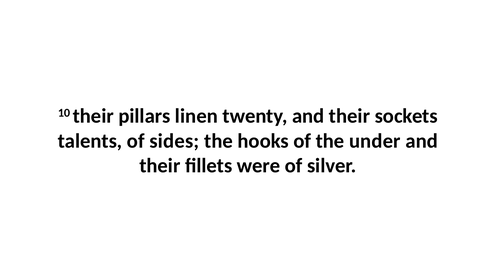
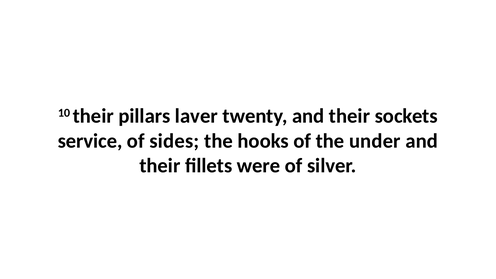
linen: linen -> laver (196, 116)
talents: talents -> service (90, 141)
